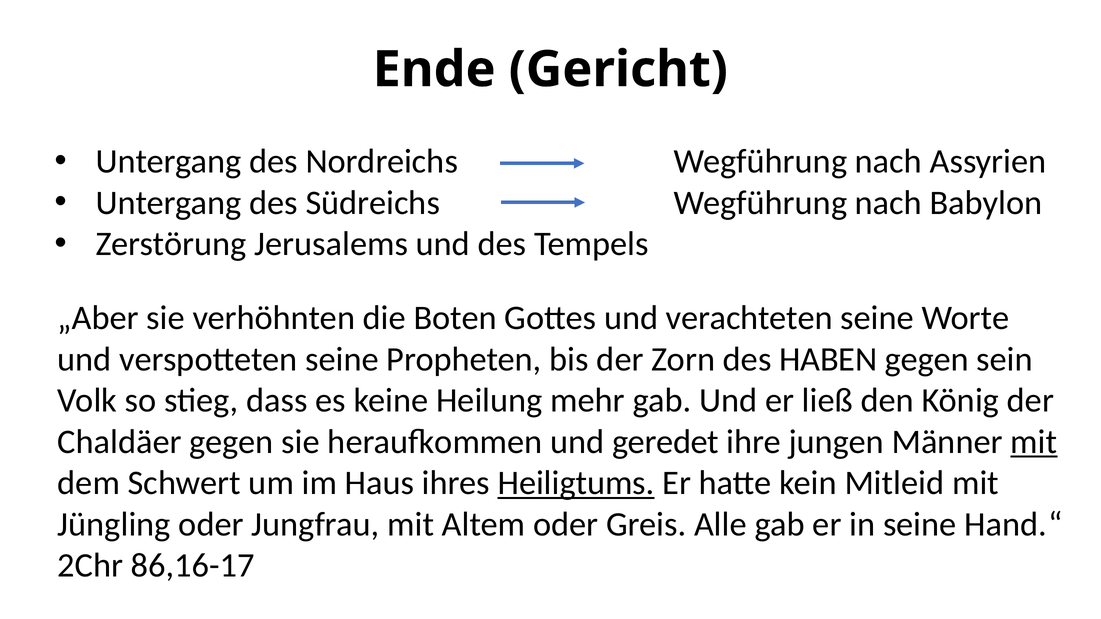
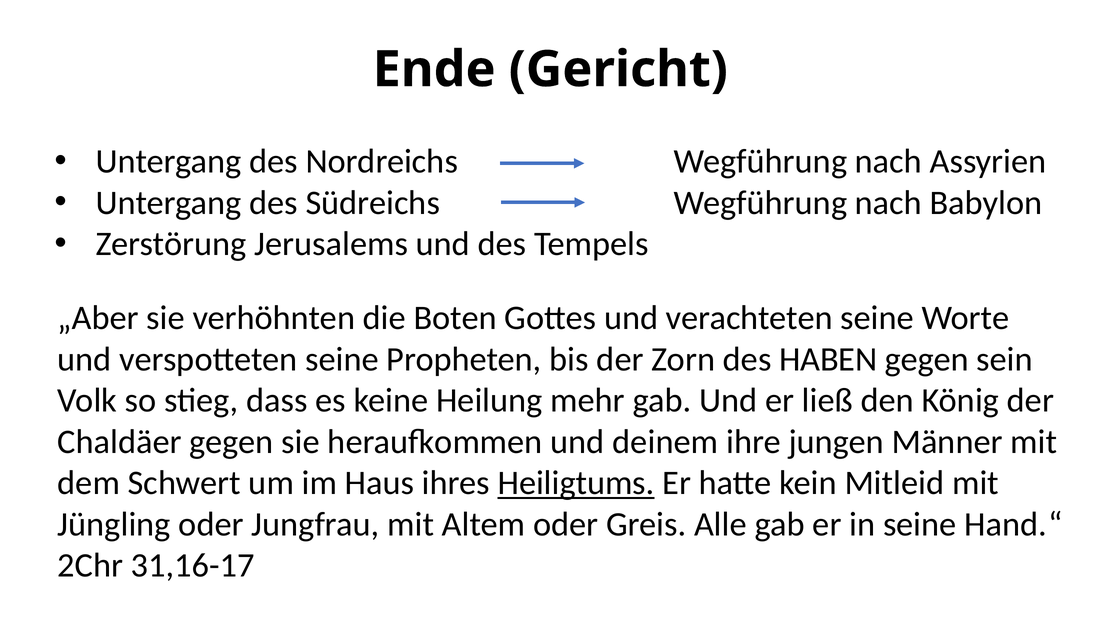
geredet: geredet -> deinem (665, 442)
mit underline: present -> none (1034, 442)
86,16-17: 86,16-17 -> 31,16-17 (193, 566)
